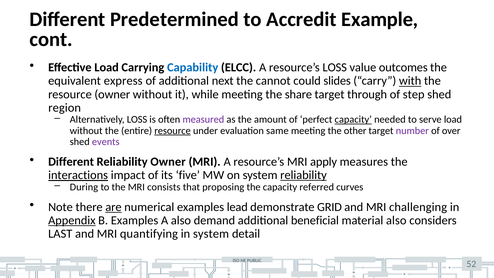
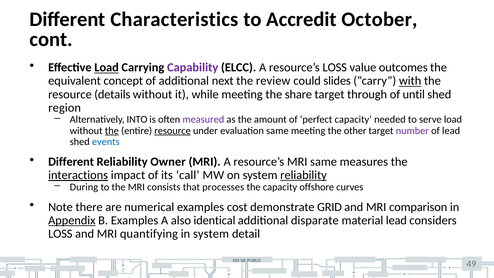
Predetermined: Predetermined -> Characteristics (174, 19)
Example: Example -> October (380, 19)
Load underline: none -> present (107, 68)
Capability colour: blue -> purple (193, 68)
express: express -> concept (123, 81)
cannot: cannot -> review (273, 81)
resource owner: owner -> details (112, 94)
step: step -> until (414, 94)
Alternatively LOSS: LOSS -> INTO (137, 120)
capacity underline: present -> none (353, 120)
the underline: none -> present (112, 131)
of over: over -> lead (451, 131)
events colour: purple -> blue (106, 142)
MRI apply: apply -> same (324, 162)
five: five -> call (188, 175)
proposing: proposing -> processes (223, 187)
referred: referred -> offshore (317, 187)
are underline: present -> none (113, 207)
lead: lead -> cost (237, 207)
challenging: challenging -> comparison (418, 207)
demand: demand -> identical (214, 220)
beneficial: beneficial -> disparate (315, 220)
material also: also -> lead (396, 220)
LAST: LAST -> LOSS (60, 234)
52: 52 -> 49 (471, 264)
